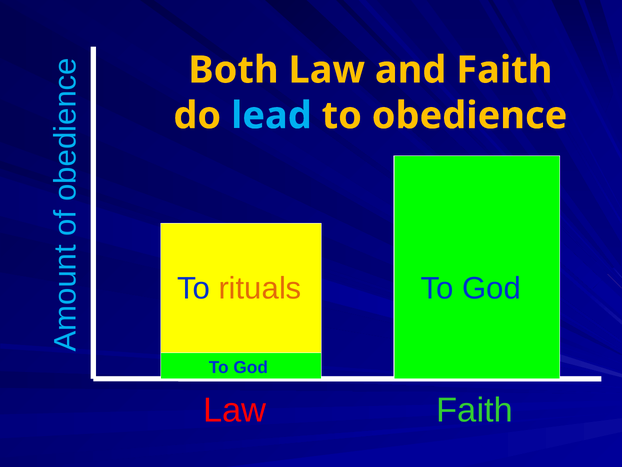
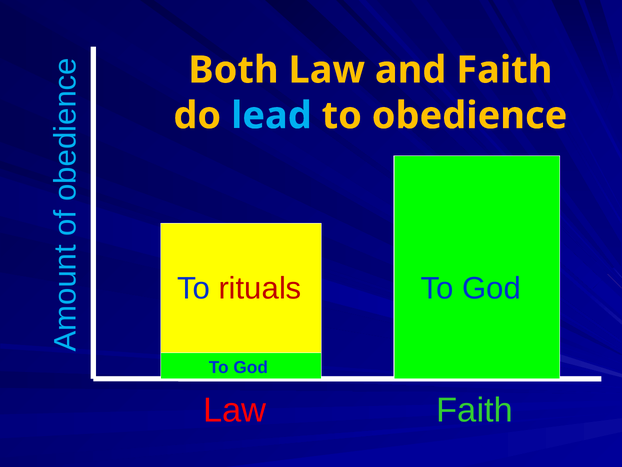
rituals colour: orange -> red (260, 288)
